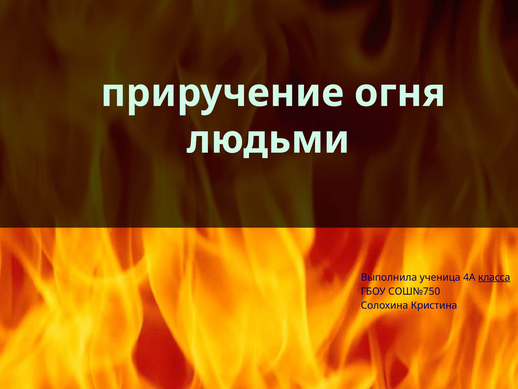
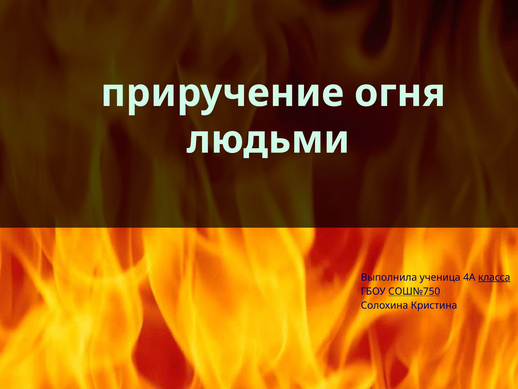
СОШ№750 underline: none -> present (414, 291)
